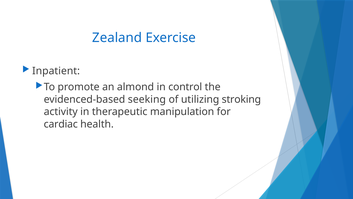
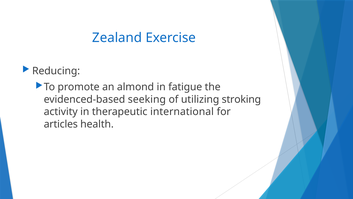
Inpatient: Inpatient -> Reducing (56, 71)
control: control -> fatigue (185, 87)
manipulation: manipulation -> international (182, 112)
cardiac: cardiac -> articles (61, 124)
